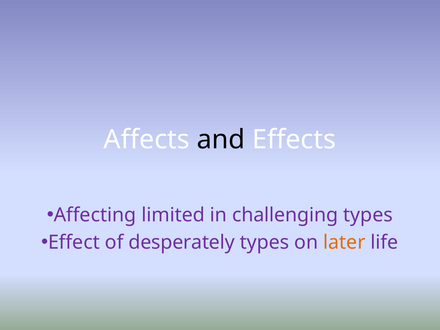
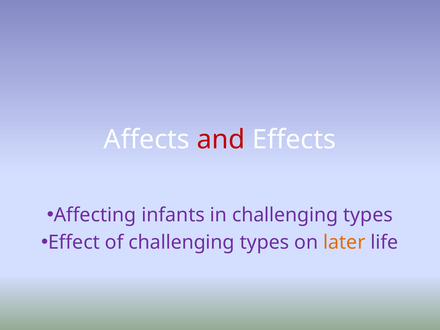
and colour: black -> red (221, 140)
limited: limited -> infants (173, 215)
of desperately: desperately -> challenging (182, 242)
